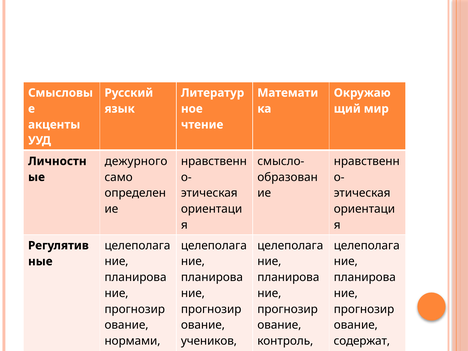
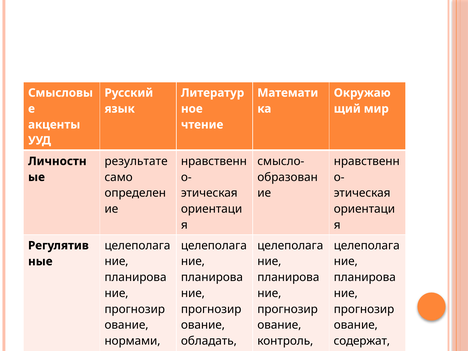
дежурного: дежурного -> результате (136, 161)
учеников: учеников -> обладать (209, 341)
